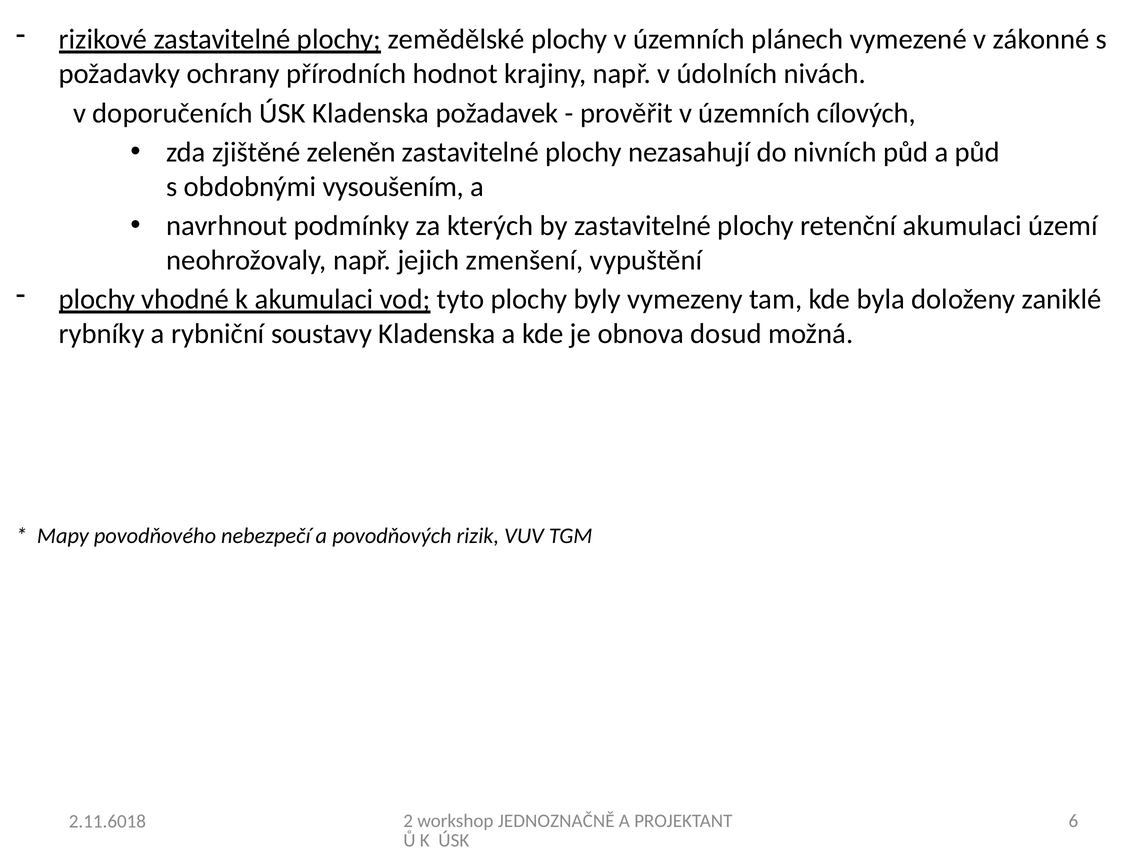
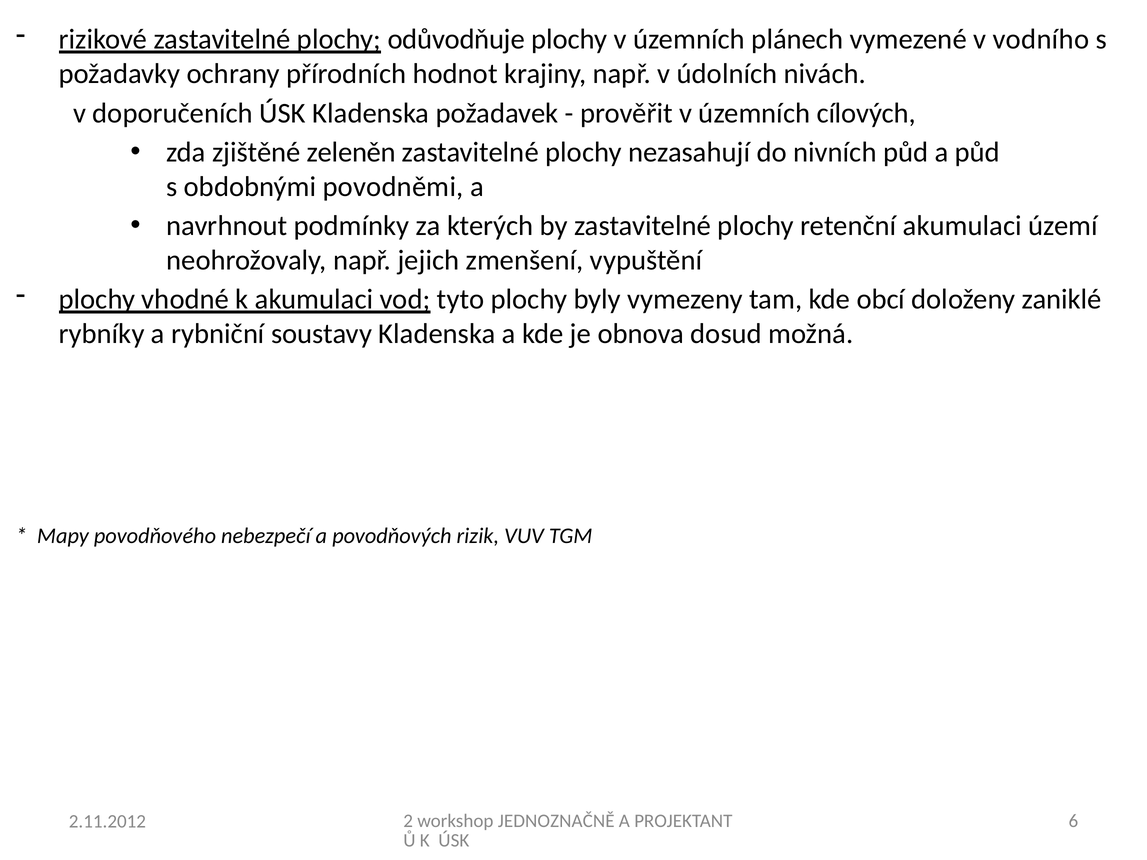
zemědělské: zemědělské -> odůvodňuje (456, 39)
zákonné: zákonné -> vodního (1041, 39)
vysoušením: vysoušením -> povodněmi (393, 187)
byla: byla -> obcí (881, 300)
2.11.6018: 2.11.6018 -> 2.11.2012 (107, 822)
